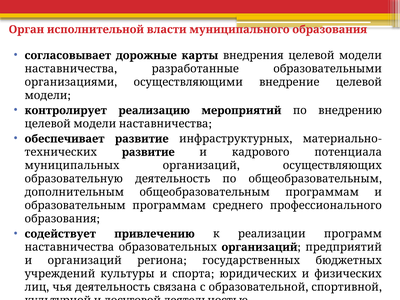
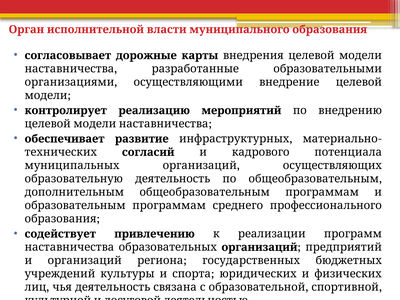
развитие: развитие -> согласий (148, 152)
